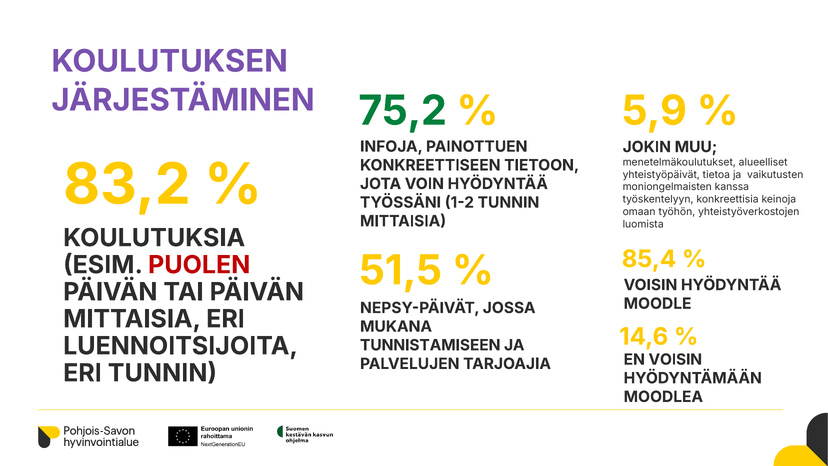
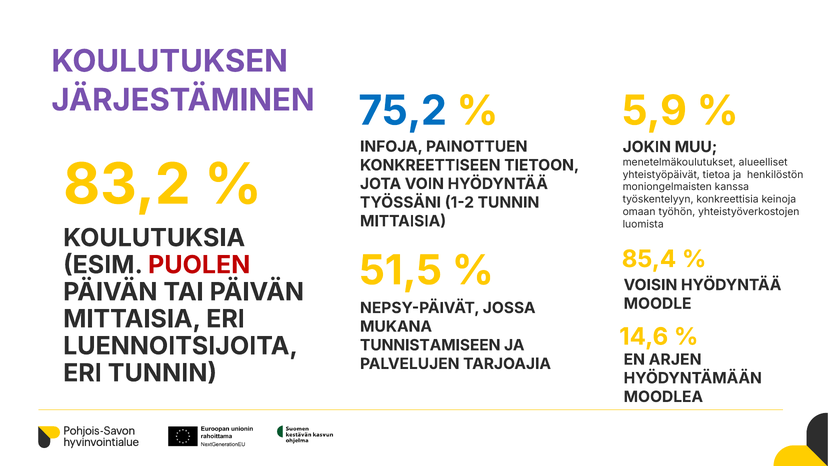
75,2 colour: green -> blue (403, 111)
vaikutusten: vaikutusten -> henkilöstön (775, 174)
EN VOISIN: VOISIN -> ARJEN (675, 359)
